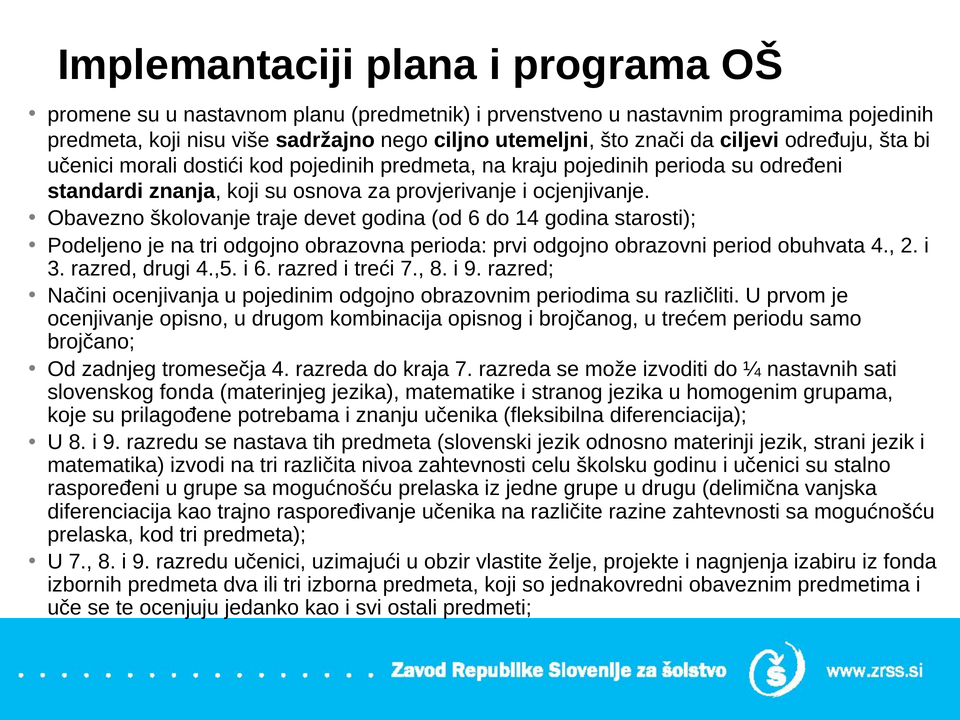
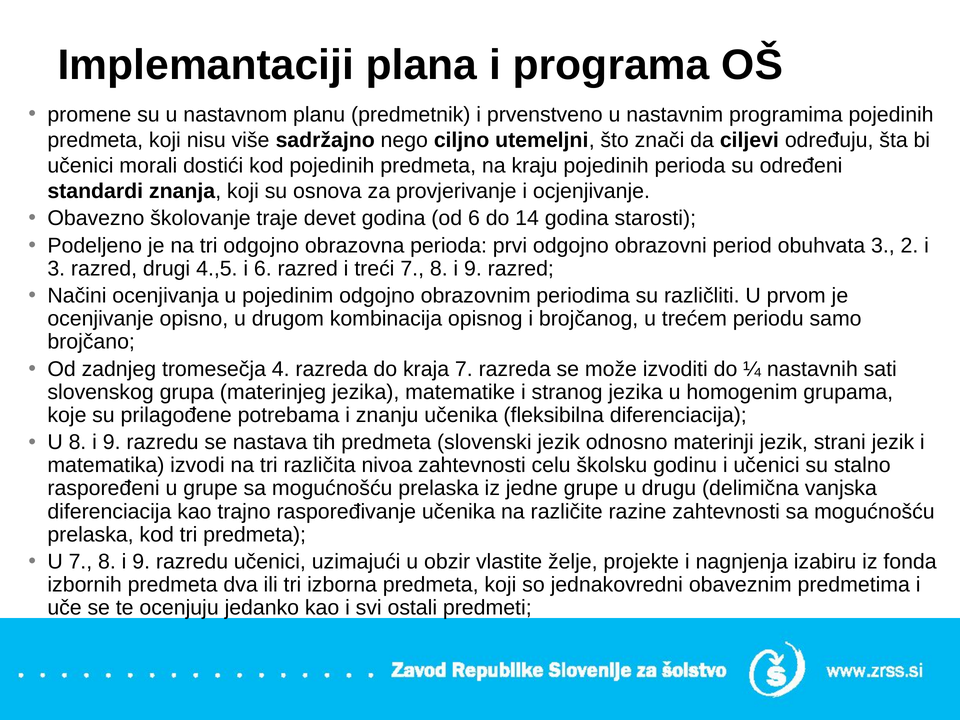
obuhvata 4: 4 -> 3 (883, 245)
slovenskog fonda: fonda -> grupa (187, 392)
